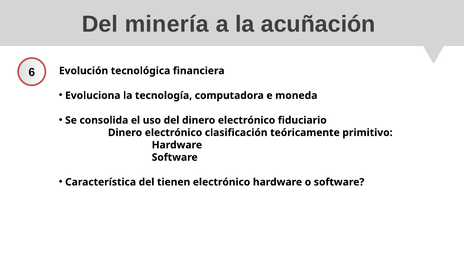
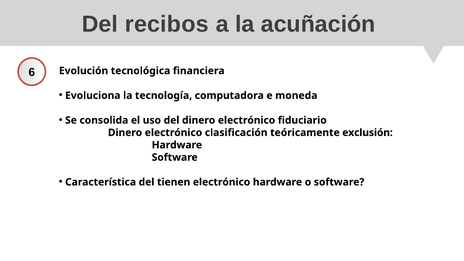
minería: minería -> recibos (167, 24)
primitivo: primitivo -> exclusión (368, 133)
